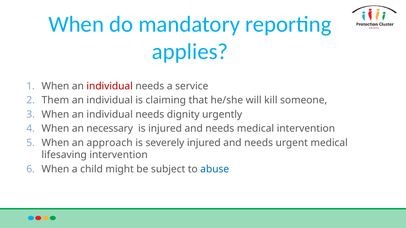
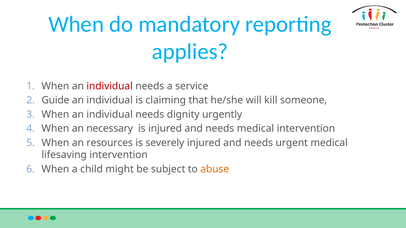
Them: Them -> Guide (55, 100)
approach: approach -> resources (110, 143)
abuse colour: blue -> orange (215, 169)
